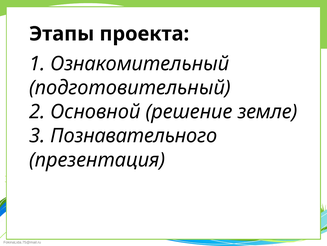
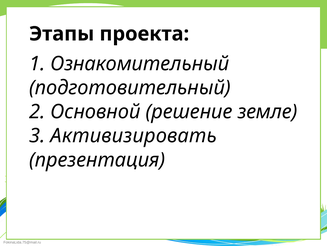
Познавательного: Познавательного -> Активизировать (134, 135)
